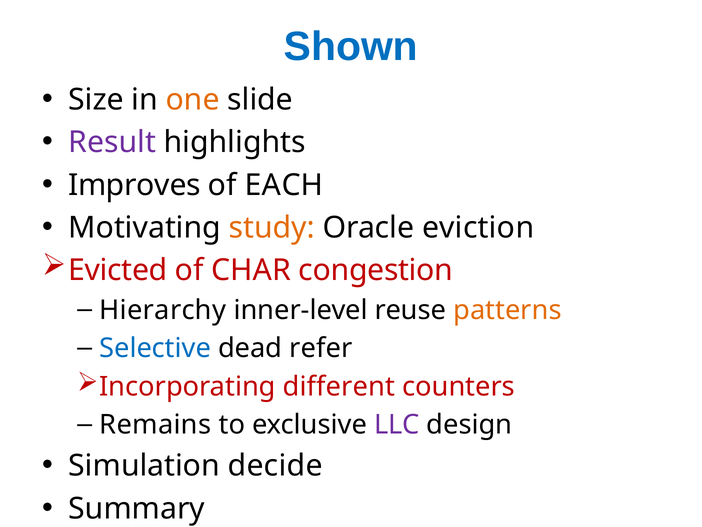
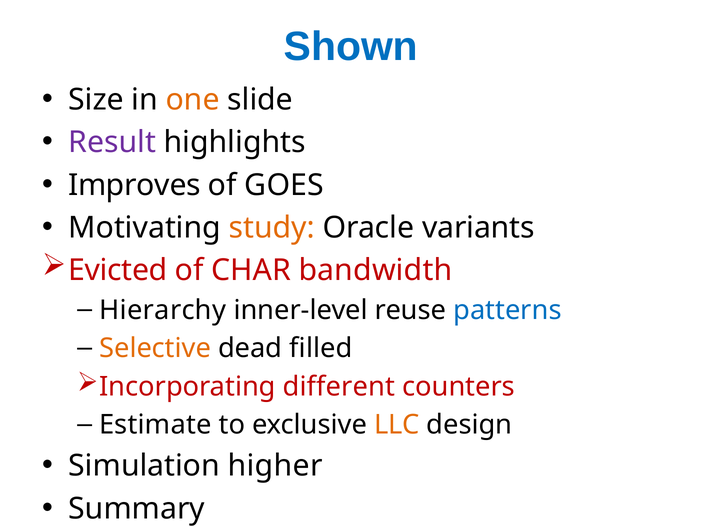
EACH: EACH -> GOES (284, 185)
eviction: eviction -> variants (478, 227)
congestion: congestion -> bandwidth (376, 270)
patterns colour: orange -> blue (507, 310)
Selective colour: blue -> orange (155, 348)
refer: refer -> filled (321, 348)
Remains: Remains -> Estimate (155, 425)
LLC colour: purple -> orange (397, 425)
decide: decide -> higher (275, 466)
